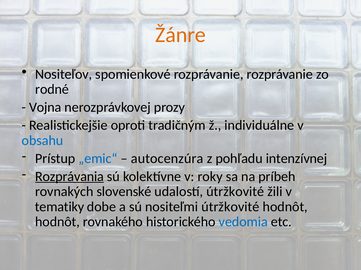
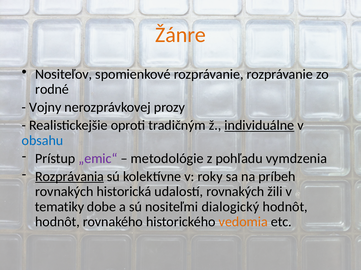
Vojna: Vojna -> Vojny (45, 108)
individuálne underline: none -> present (259, 126)
„emic“ colour: blue -> purple (98, 159)
autocenzúra: autocenzúra -> metodológie (167, 159)
intenzívnej: intenzívnej -> vymdzenia (296, 159)
slovenské: slovenské -> historická (124, 192)
udalostí útržkovité: útržkovité -> rovnakých (235, 192)
nositeľmi útržkovité: útržkovité -> dialogický (230, 207)
vedomia colour: blue -> orange (243, 222)
